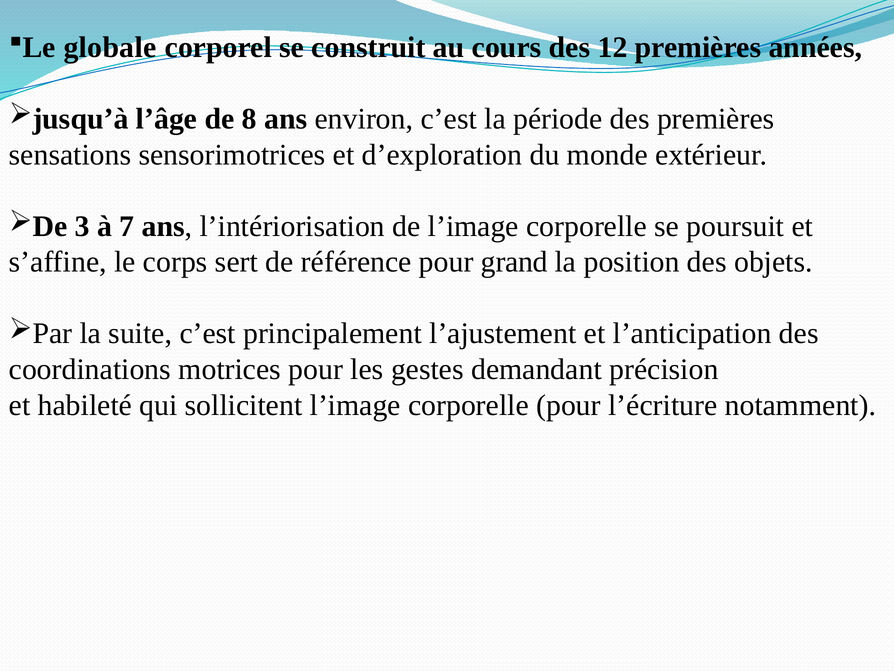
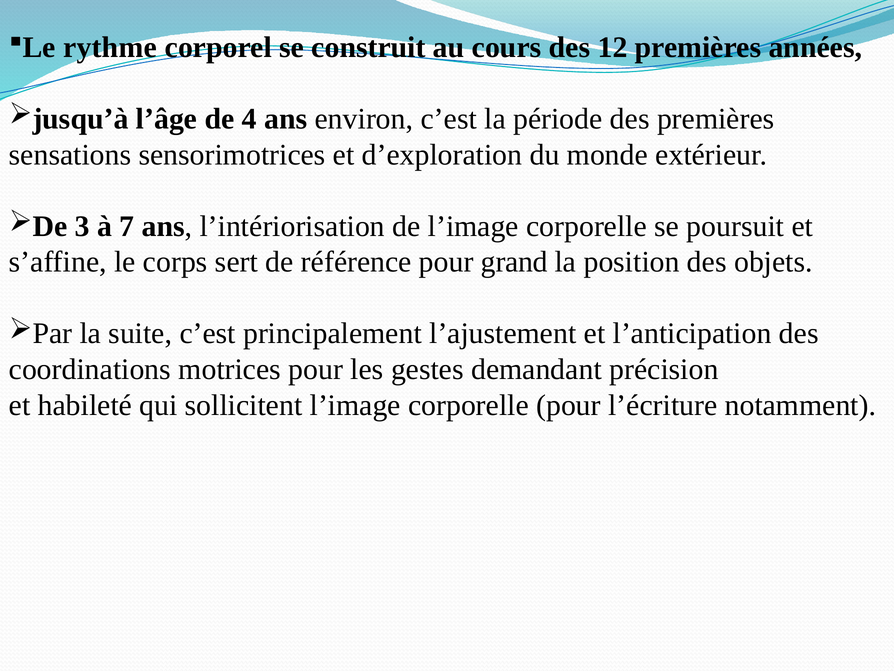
globale: globale -> rythme (110, 47)
8: 8 -> 4 (249, 119)
